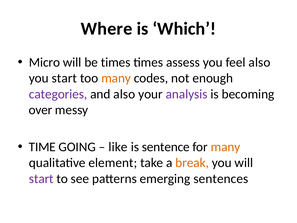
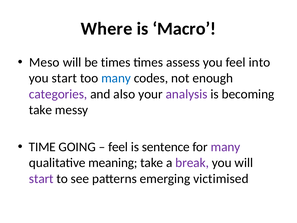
Which: Which -> Macro (184, 29)
Micro: Micro -> Meso (44, 62)
feel also: also -> into (259, 62)
many colour: orange -> blue (116, 78)
over: over -> take (41, 110)
like: like -> feel (118, 147)
many colour: orange -> purple (226, 147)
element: element -> meaning (113, 163)
break colour: orange -> purple (192, 163)
sentences: sentences -> victimised (221, 178)
